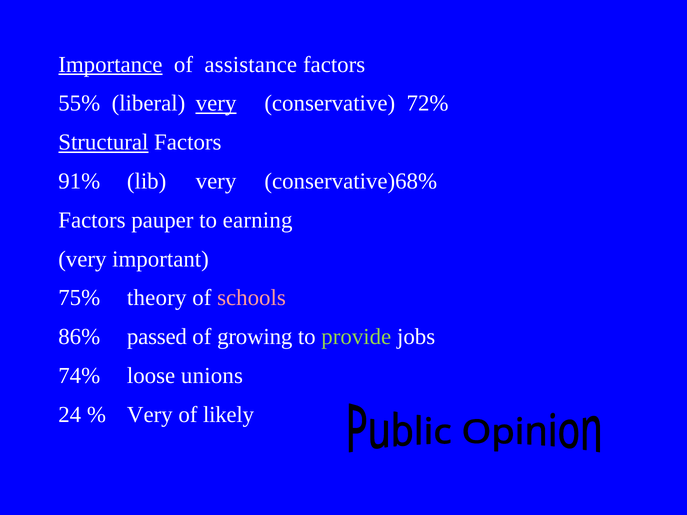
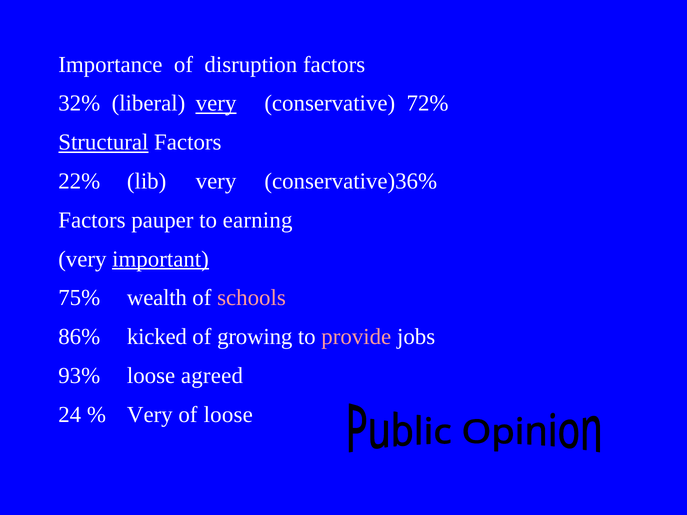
Importance underline: present -> none (110, 65)
assistance: assistance -> disruption (251, 65)
55%: 55% -> 32% (79, 103)
91%: 91% -> 22% (79, 181)
conservative)68%: conservative)68% -> conservative)36% (351, 181)
important underline: none -> present (161, 259)
theory: theory -> wealth (157, 298)
passed: passed -> kicked (157, 337)
provide colour: light green -> pink (356, 337)
74%: 74% -> 93% (79, 376)
unions: unions -> agreed (212, 376)
of likely: likely -> loose (228, 415)
